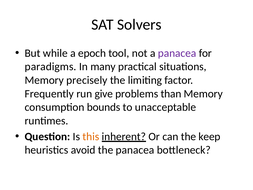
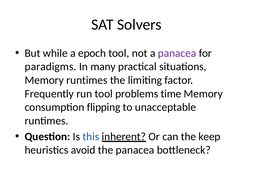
Memory precisely: precisely -> runtimes (87, 80)
run give: give -> tool (104, 94)
than: than -> time (171, 94)
bounds: bounds -> flipping (104, 107)
this colour: orange -> blue (91, 136)
